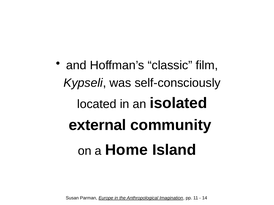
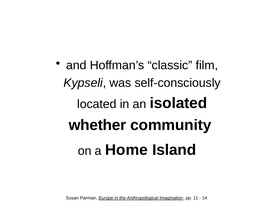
external: external -> whether (97, 125)
